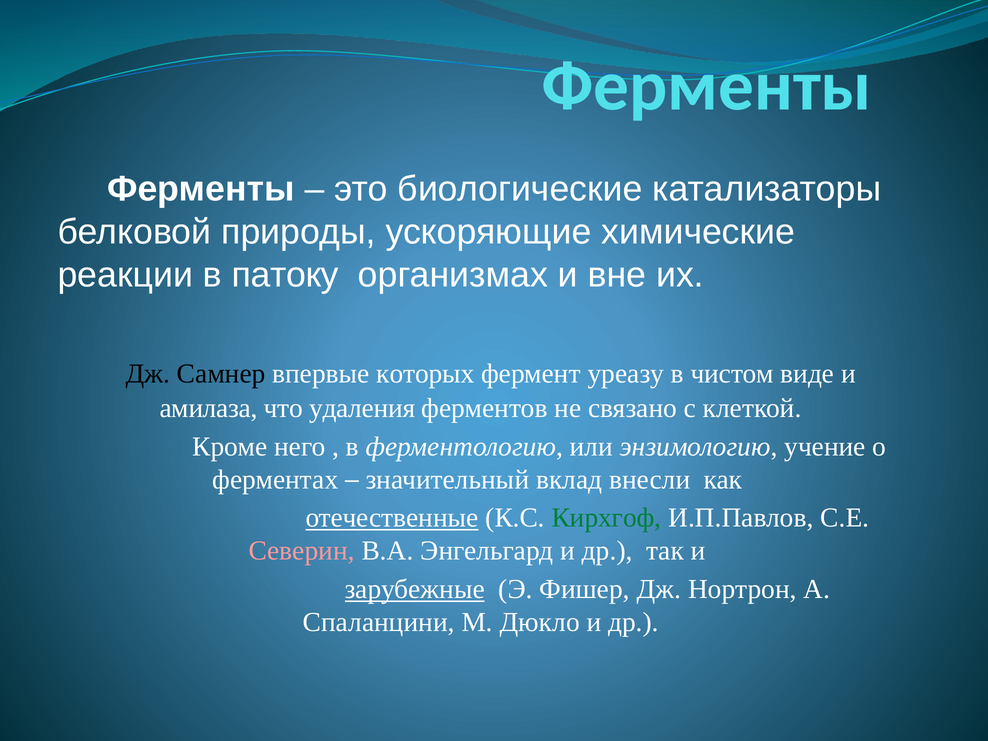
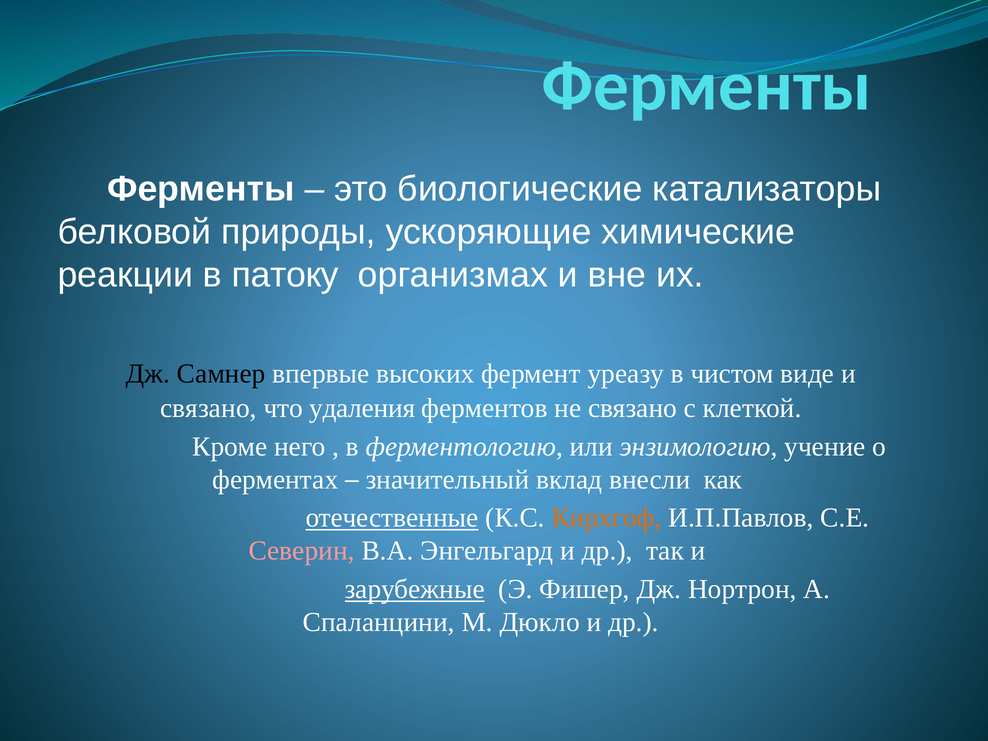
которых: которых -> высоких (425, 373)
амилаза: амилаза -> связано (208, 408)
Кирхгоф colour: green -> orange (607, 518)
